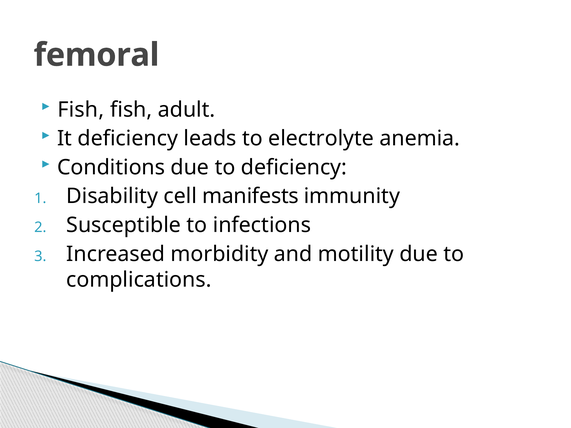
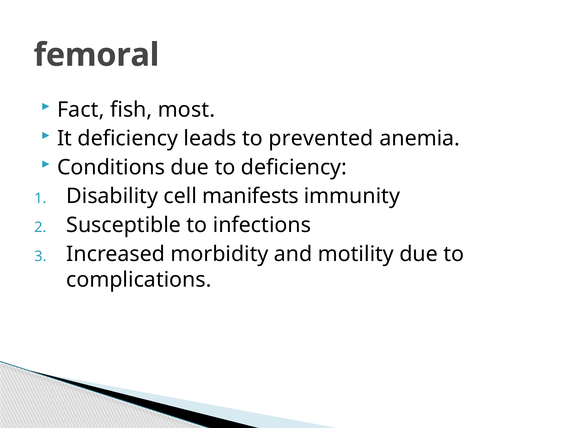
Fish: Fish -> Fact (81, 110)
adult: adult -> most (187, 110)
electrolyte: electrolyte -> prevented (321, 139)
